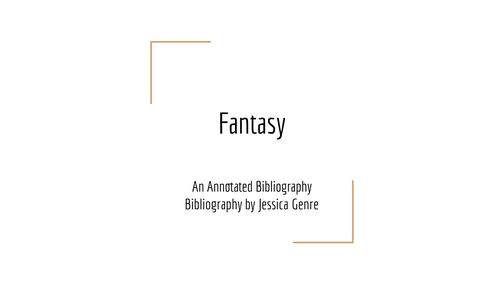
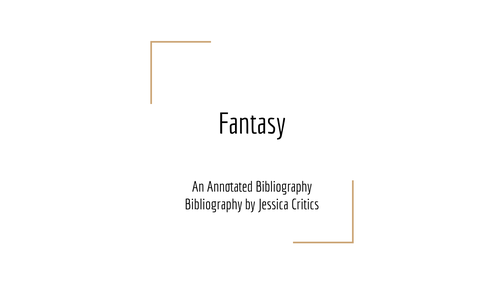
Genre: Genre -> Critics (305, 204)
